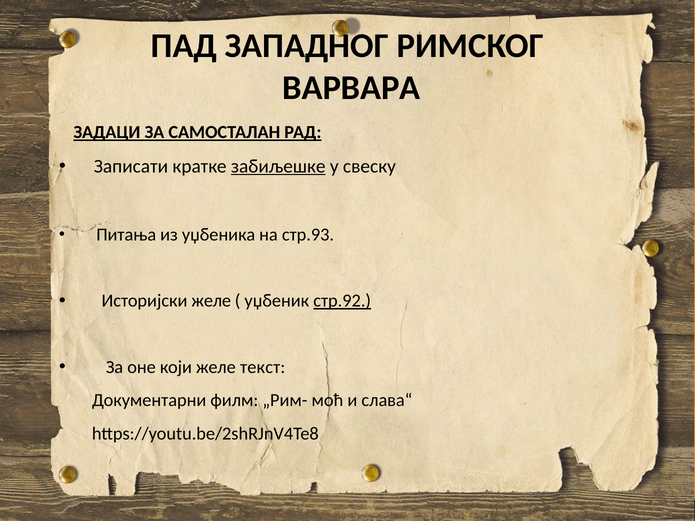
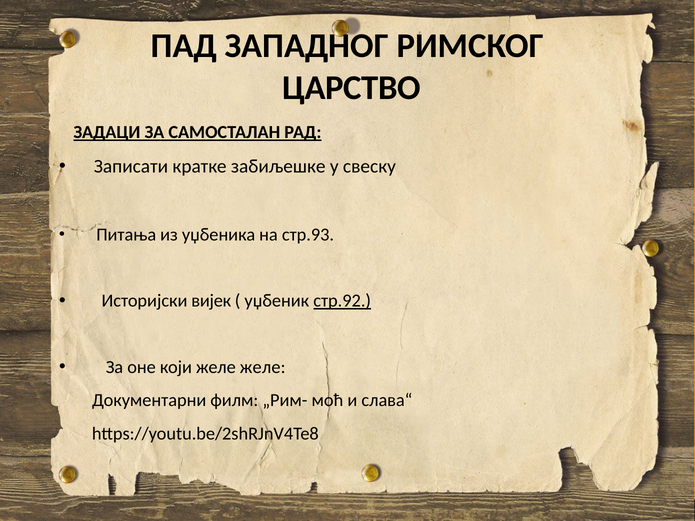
ВАРВАРА: ВАРВАРА -> ЦАРСТВО (351, 88)
забиљешке underline: present -> none (278, 166)
Историјски желе: желе -> вијек (211, 301)
желе текст: текст -> желе (263, 367)
